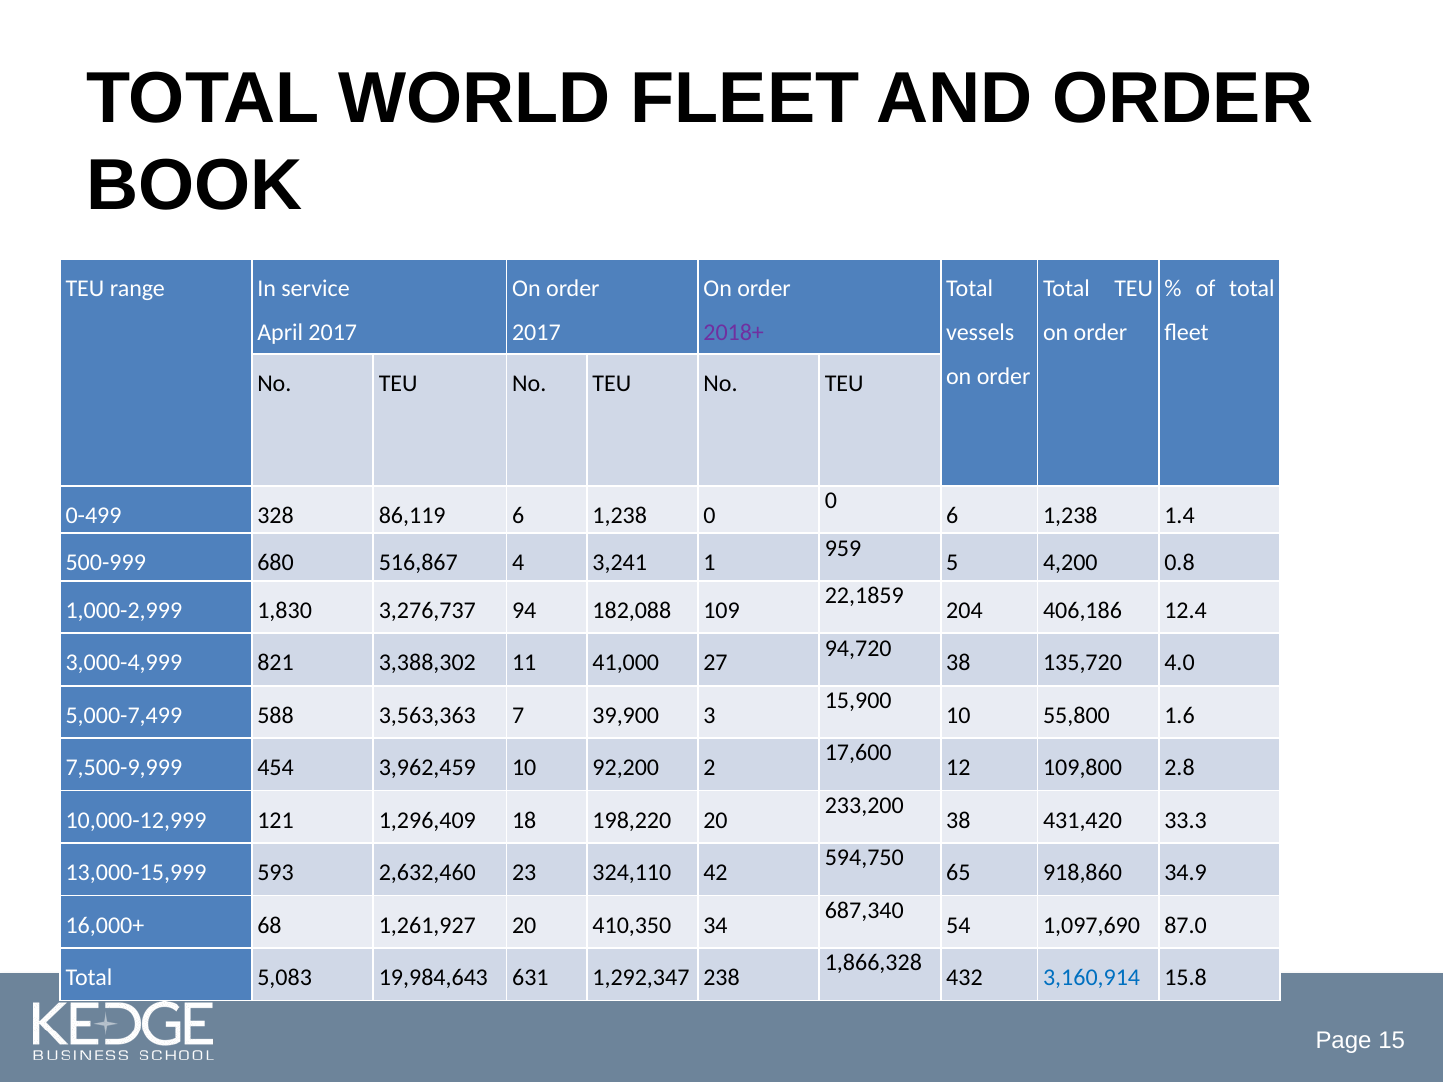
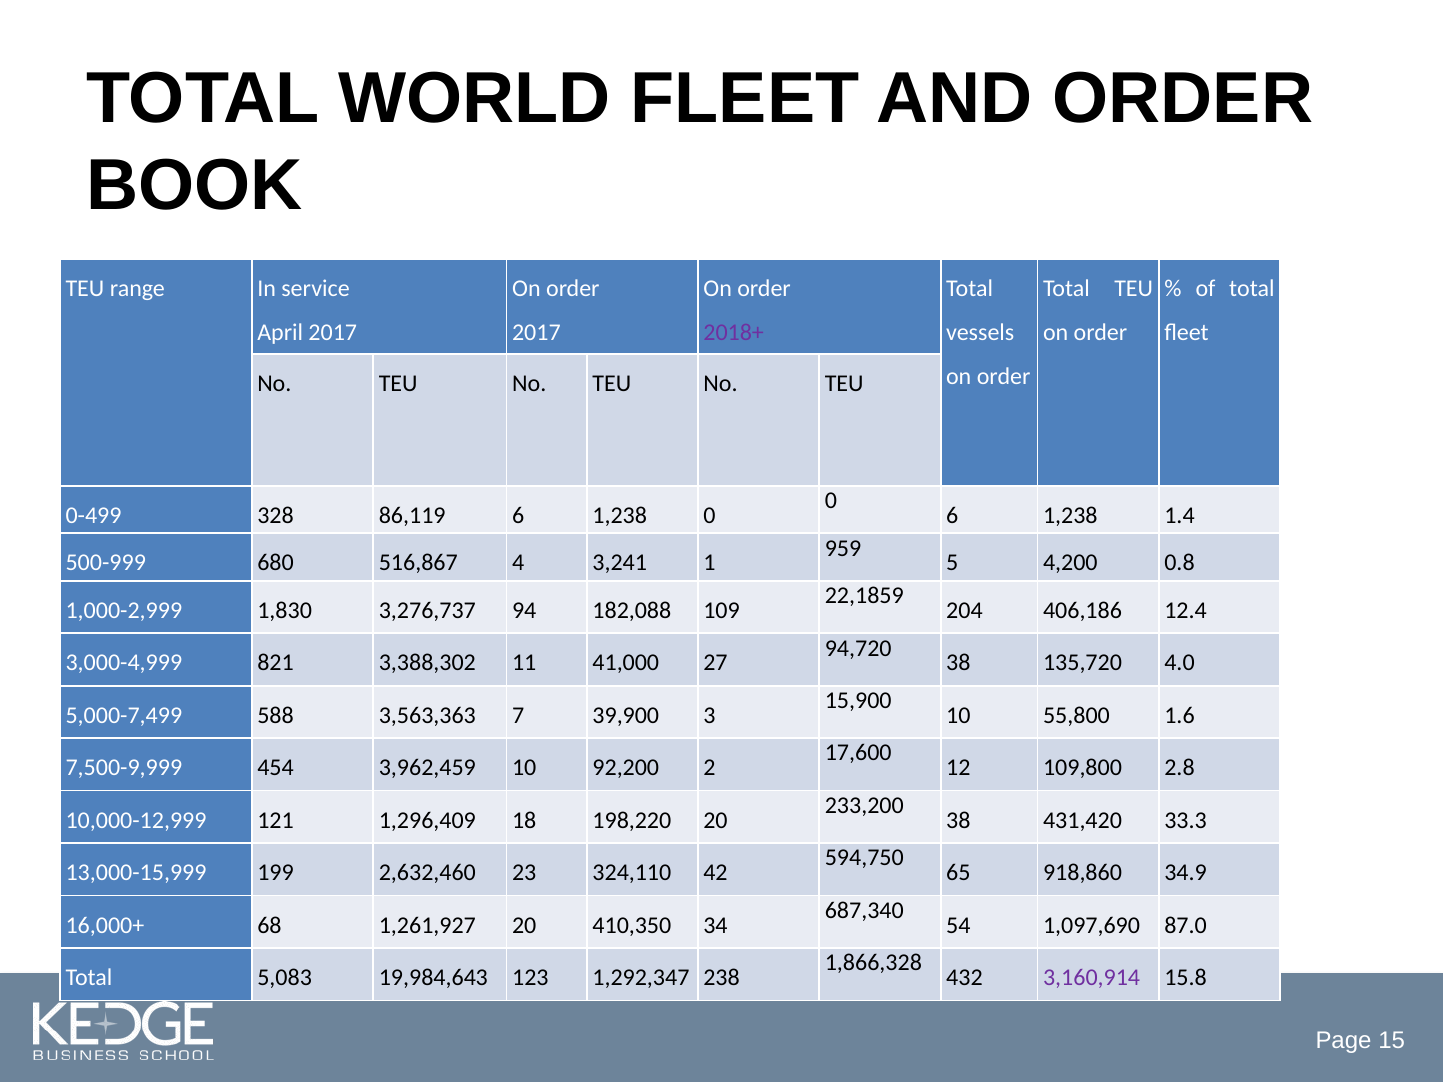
593: 593 -> 199 (276, 873)
631: 631 -> 123 (530, 978)
3,160,914 colour: blue -> purple (1092, 978)
